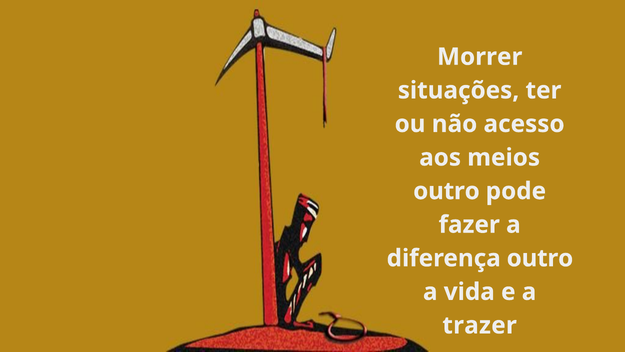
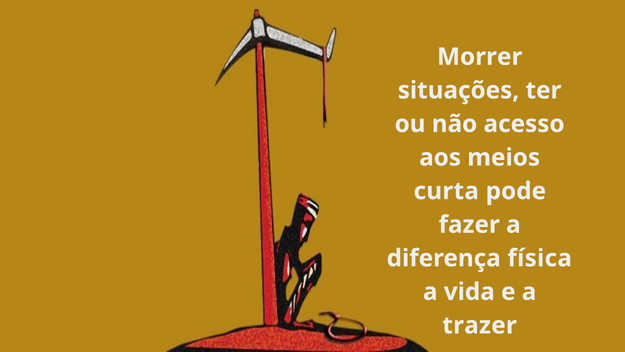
outro: outro -> curta (446, 191)
diferença outro: outro -> física (540, 258)
